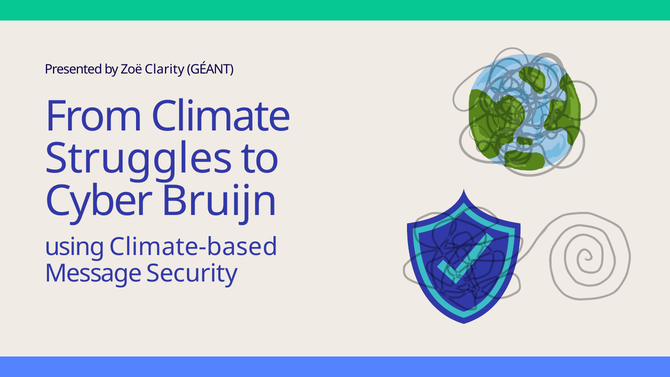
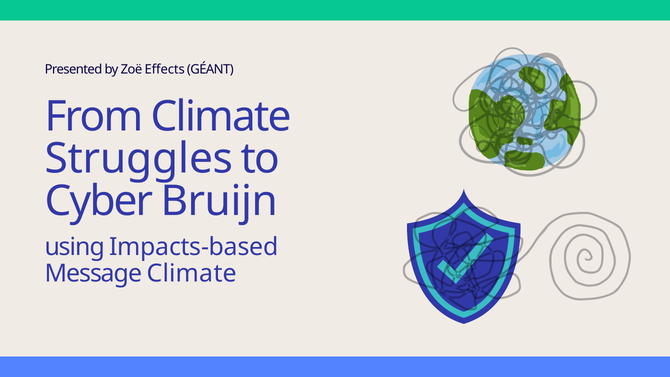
Clarity: Clarity -> Effects (165, 69)
Climate-based: Climate-based -> Impacts-based (194, 247)
Message Security: Security -> Climate (192, 273)
